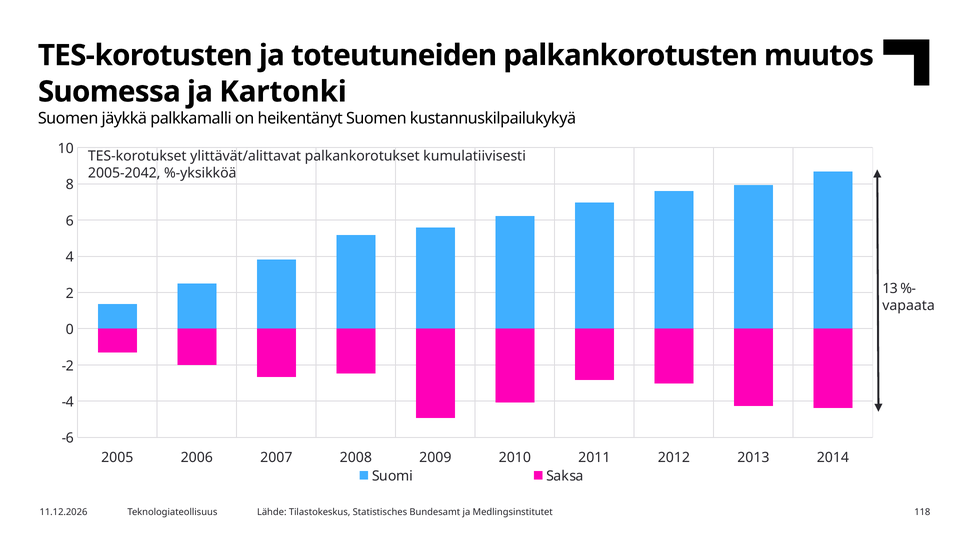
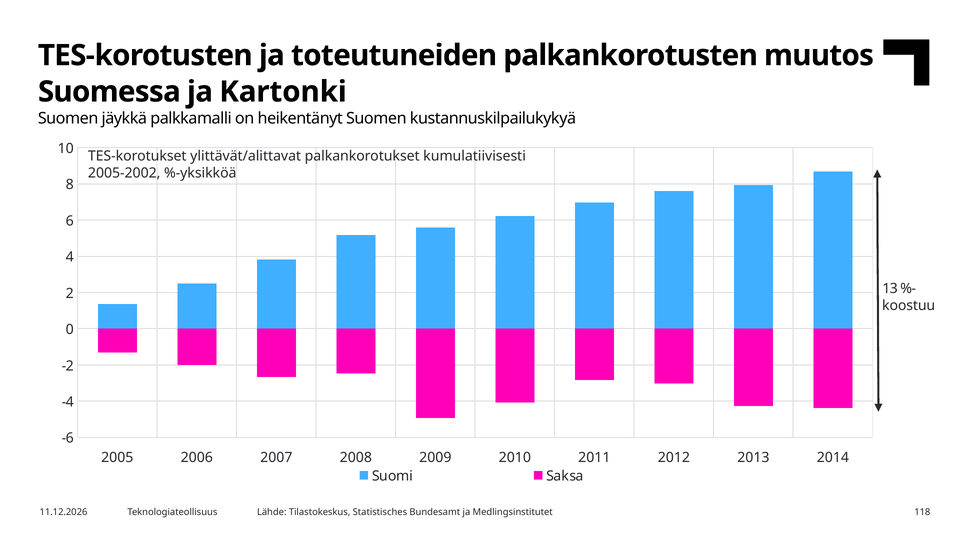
2005-2042: 2005-2042 -> 2005-2002 (124, 173)
vapaata: vapaata -> koostuu (909, 306)
